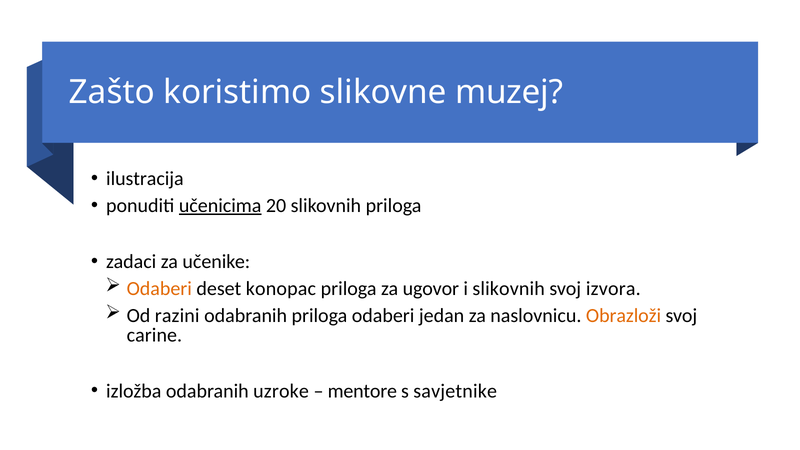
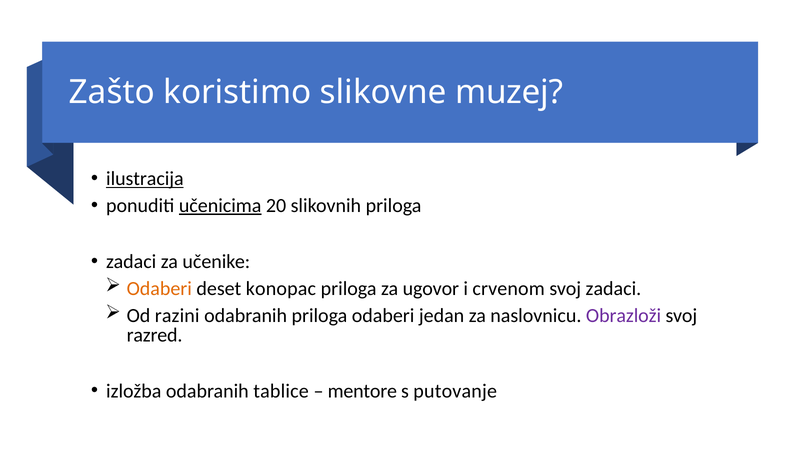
ilustracija underline: none -> present (145, 179)
i slikovnih: slikovnih -> crvenom (509, 289)
svoj izvora: izvora -> zadaci (613, 289)
Obrazloži colour: orange -> purple (624, 316)
carine: carine -> razred (155, 335)
uzroke: uzroke -> tablice (281, 391)
savjetnike: savjetnike -> putovanje (455, 391)
